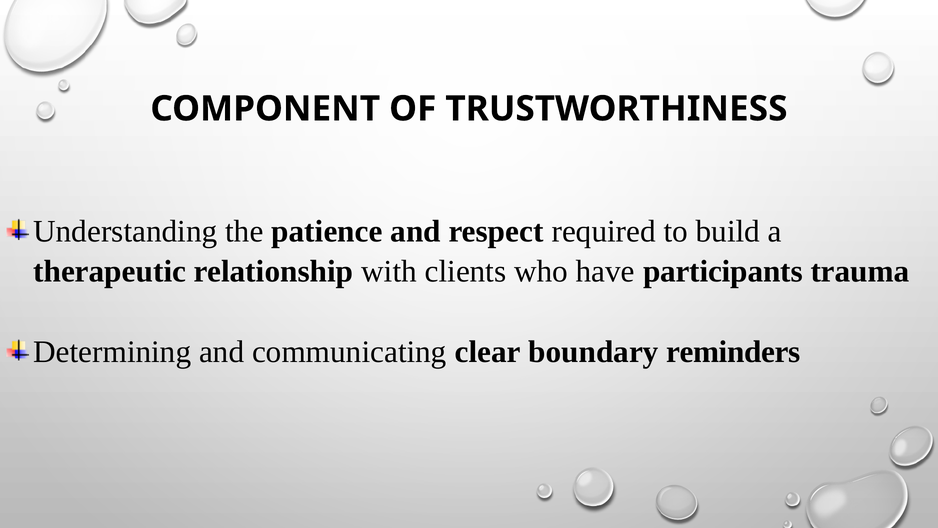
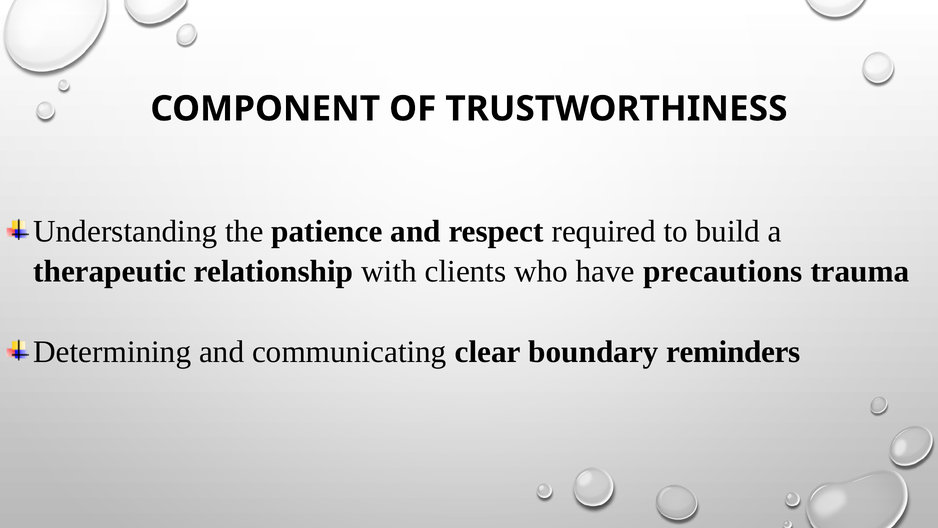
participants: participants -> precautions (723, 271)
